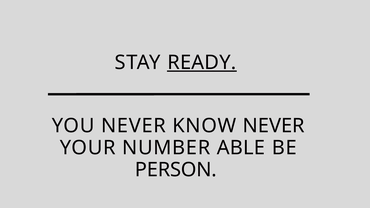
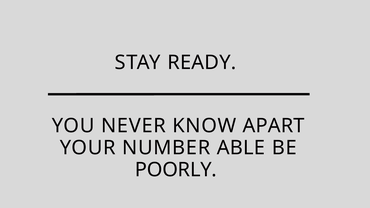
READY underline: present -> none (202, 63)
KNOW NEVER: NEVER -> APART (274, 126)
PERSON: PERSON -> POORLY (176, 170)
